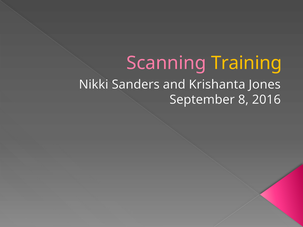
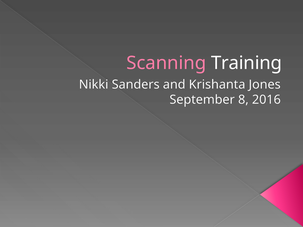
Training colour: yellow -> white (247, 63)
